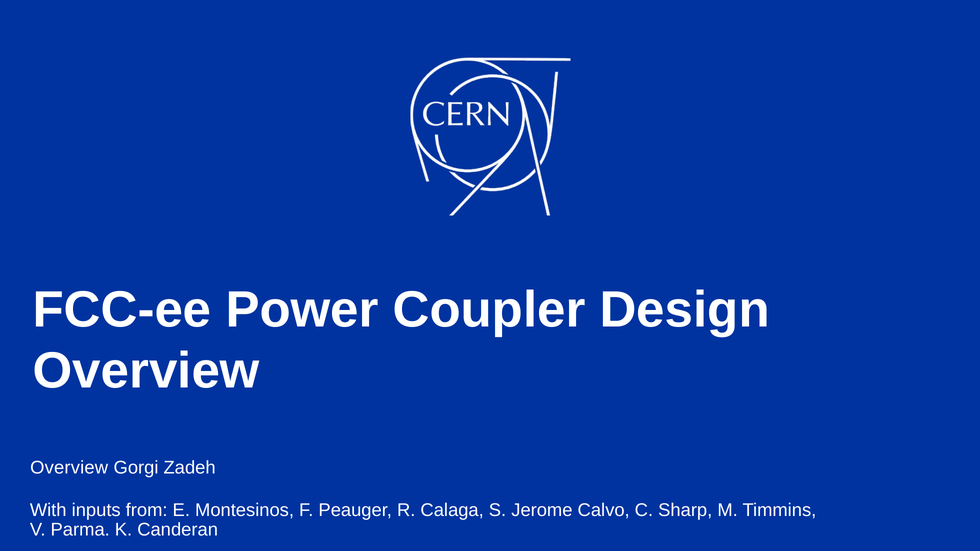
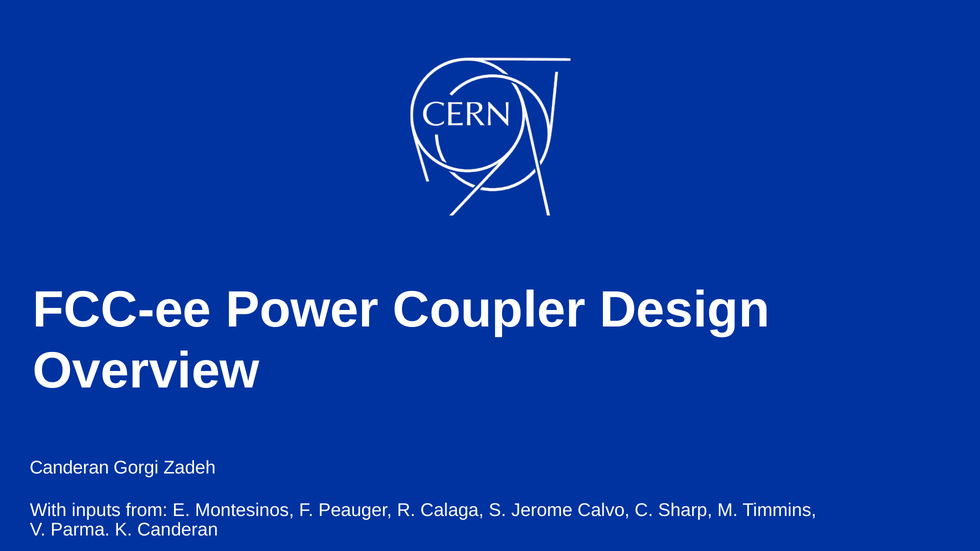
Overview: Overview -> Canderan (69, 468)
